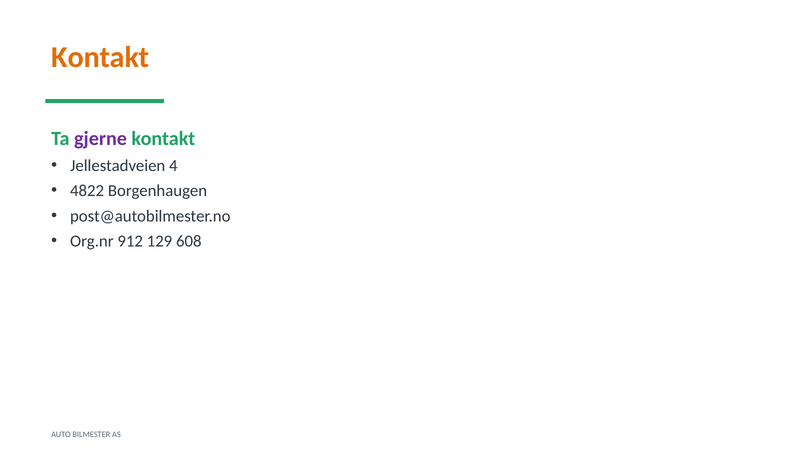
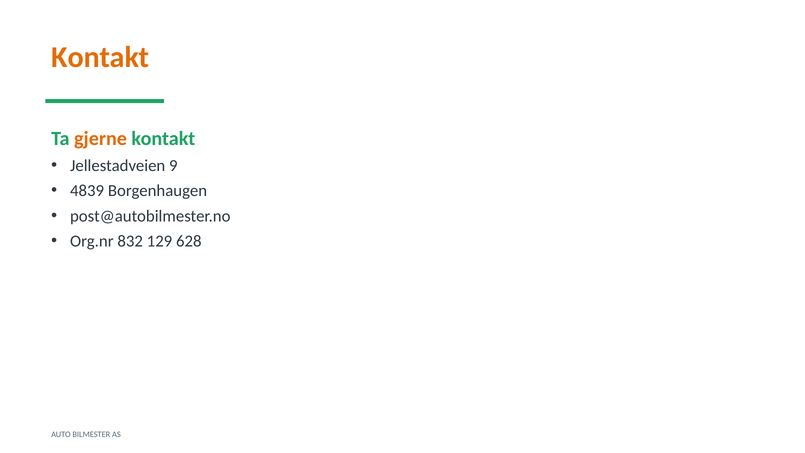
gjerne colour: purple -> orange (101, 139)
4: 4 -> 9 (173, 166)
4822: 4822 -> 4839 (87, 191)
912: 912 -> 832 (130, 241)
608: 608 -> 628 (189, 241)
